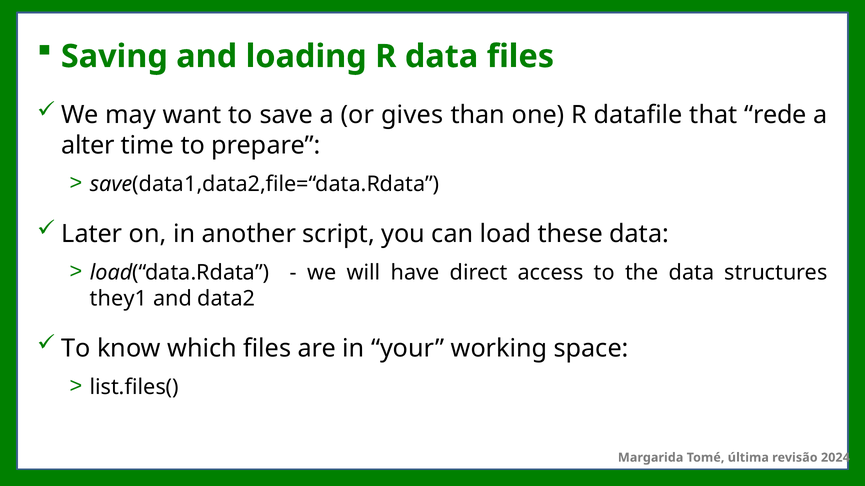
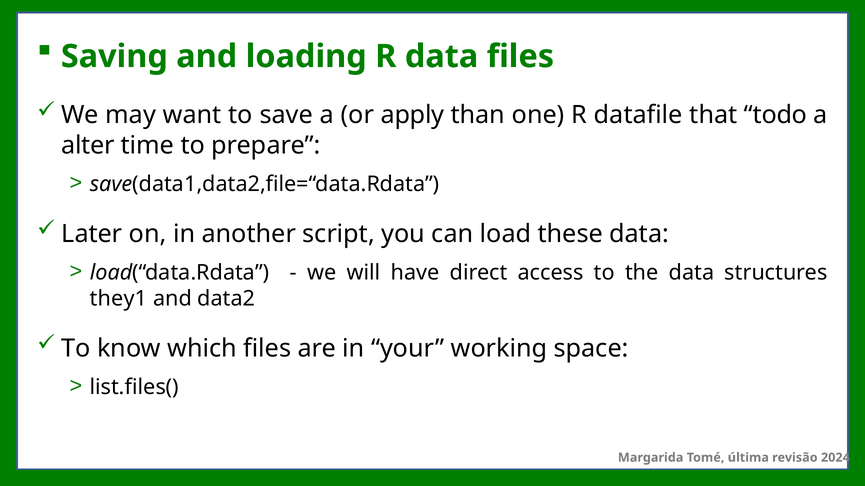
gives: gives -> apply (412, 115)
rede: rede -> todo (775, 115)
